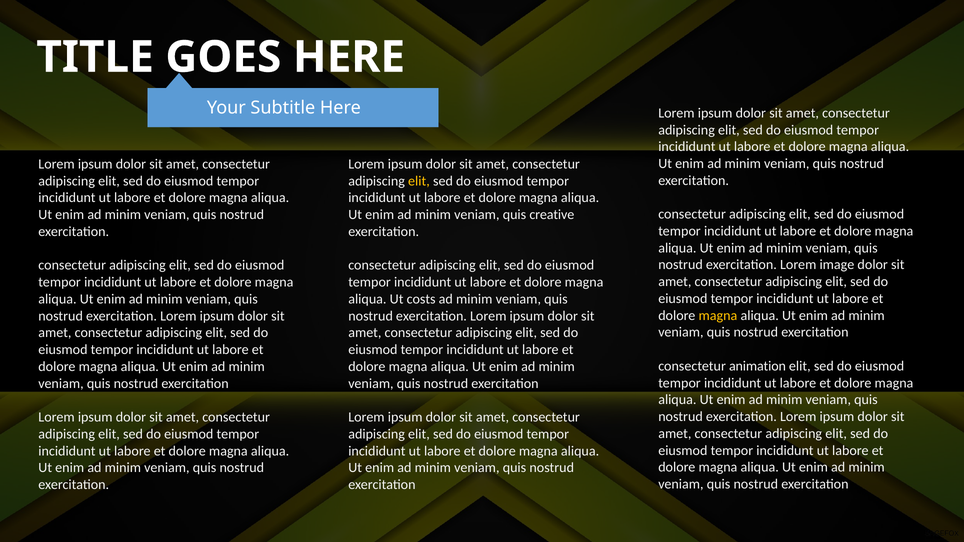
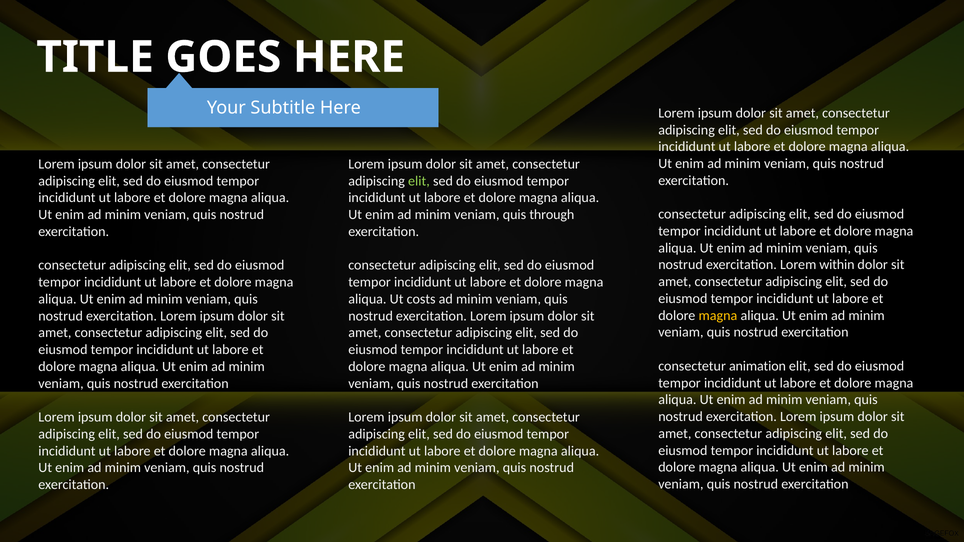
elit colour: yellow -> light green (419, 181)
creative: creative -> through (552, 215)
image: image -> within (837, 265)
